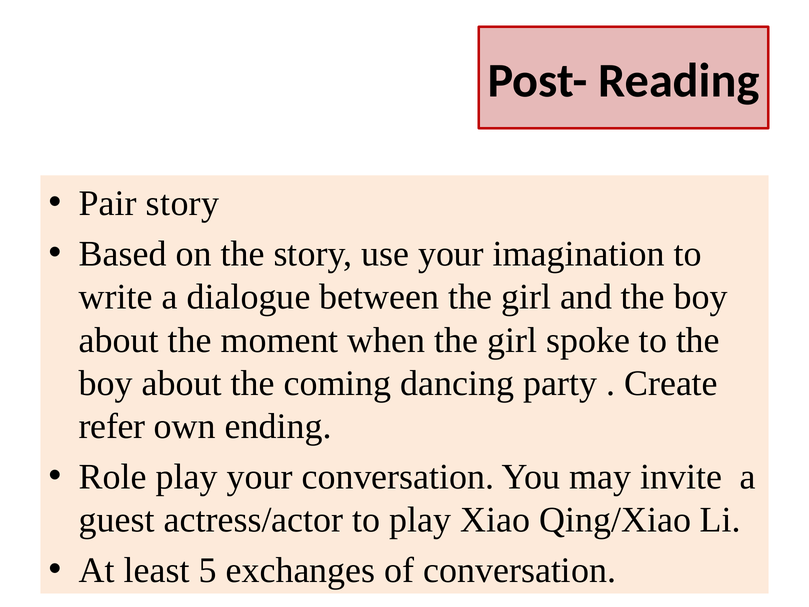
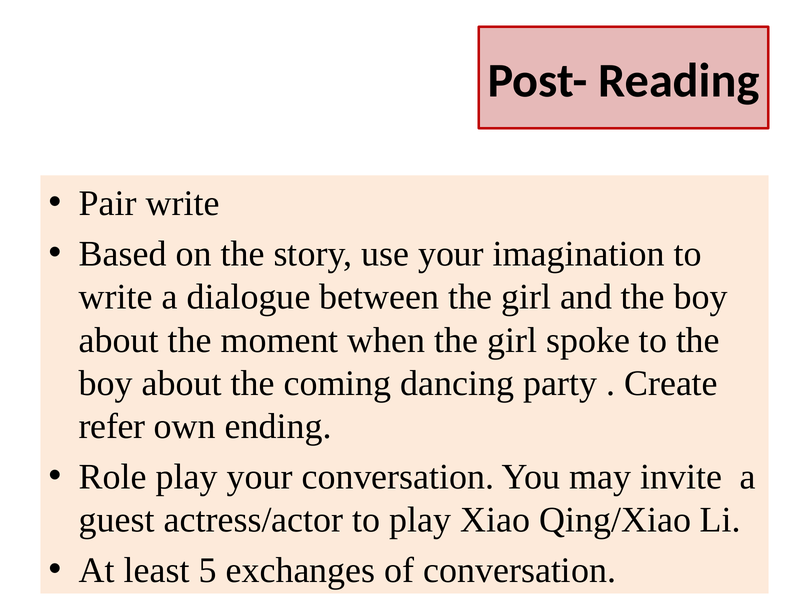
Pair story: story -> write (183, 203)
